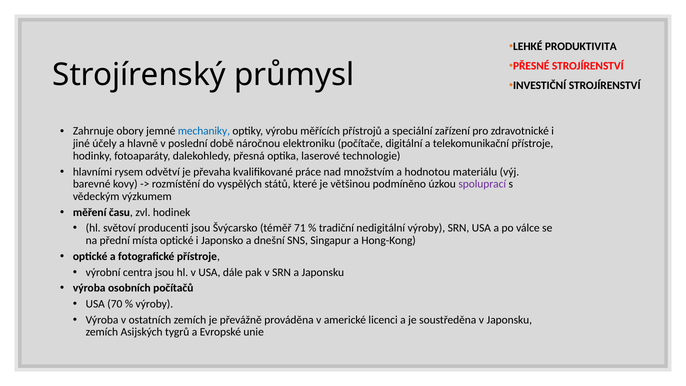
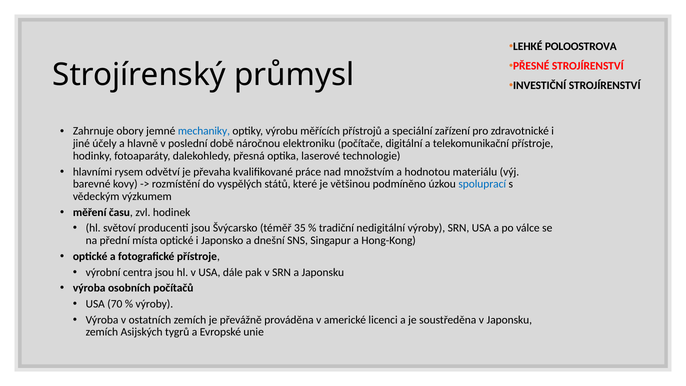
PRODUKTIVITA: PRODUKTIVITA -> POLOOSTROVA (581, 46)
spoluprací colour: purple -> blue (482, 184)
71: 71 -> 35 (300, 228)
